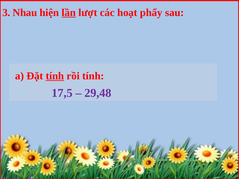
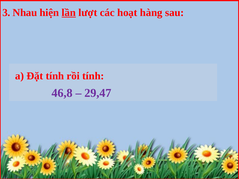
phẩy: phẩy -> hàng (151, 13)
tính underline: present -> none (55, 76)
17,5: 17,5 -> 46,8 (62, 93)
29,48: 29,48 -> 29,47 (98, 93)
